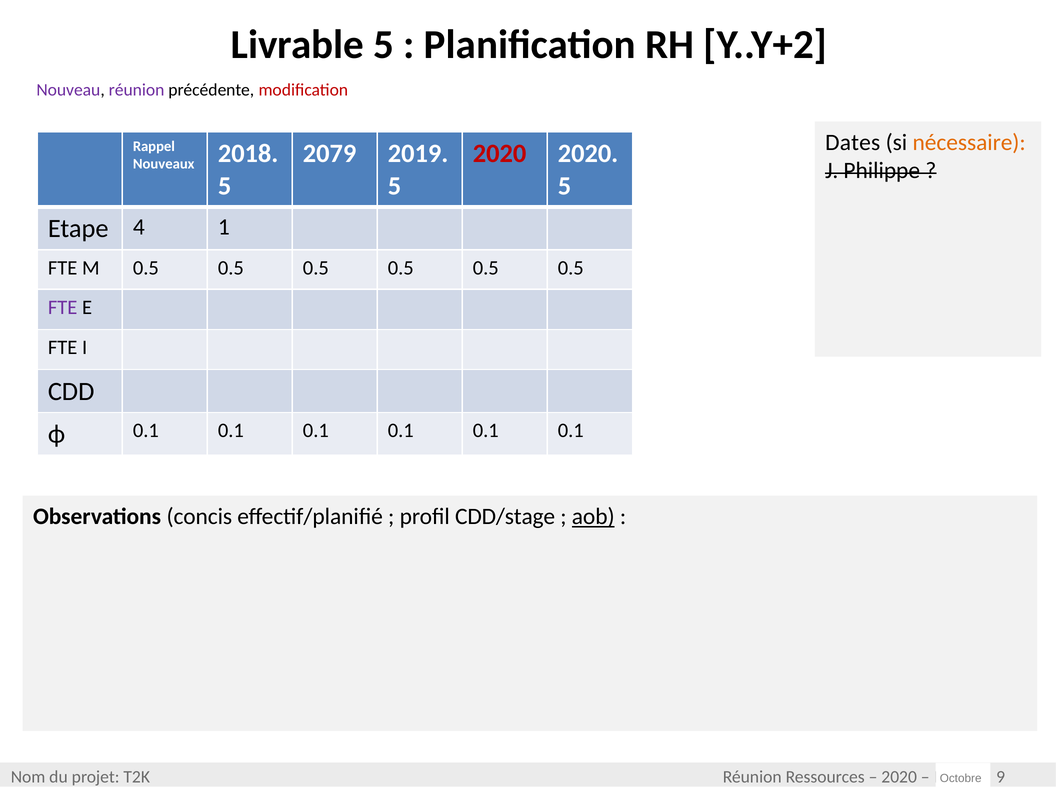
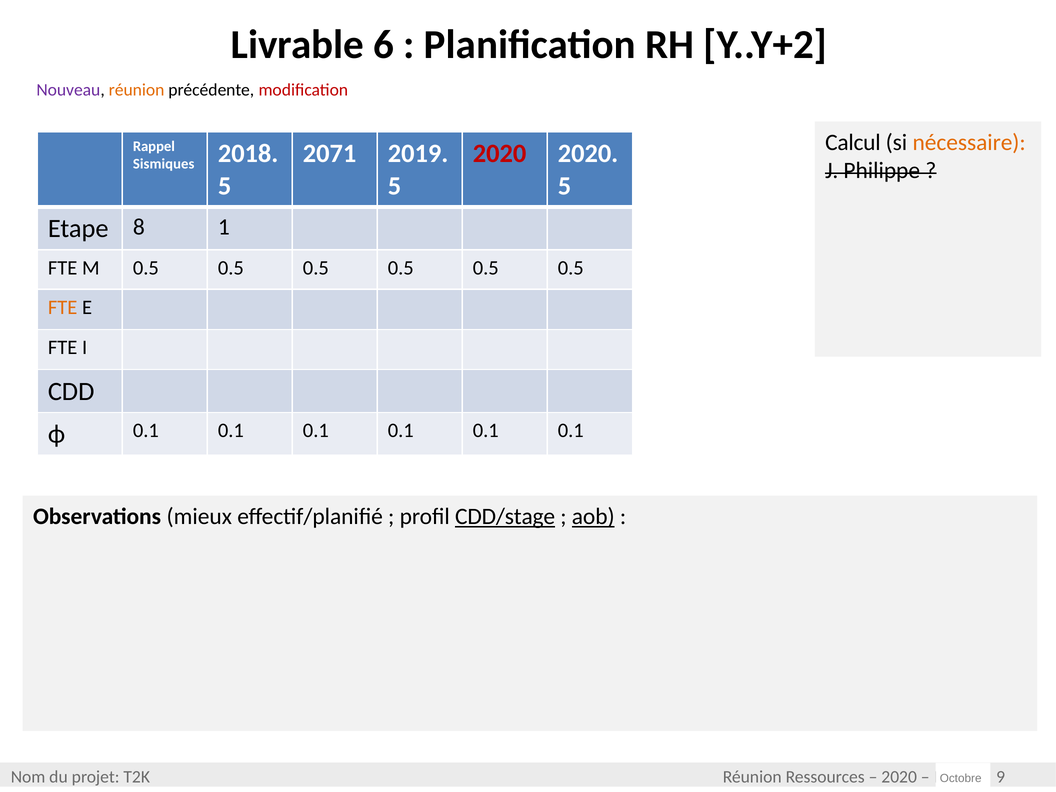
Livrable 5: 5 -> 6 (384, 45)
réunion colour: purple -> orange (137, 90)
Dates: Dates -> Calcul (853, 142)
2079: 2079 -> 2071 (330, 154)
Nouveaux: Nouveaux -> Sismiques (164, 164)
4: 4 -> 8 (139, 227)
FTE colour: purple -> orange (63, 307)
concis: concis -> mieux (199, 517)
CDD/stage underline: none -> present (505, 517)
